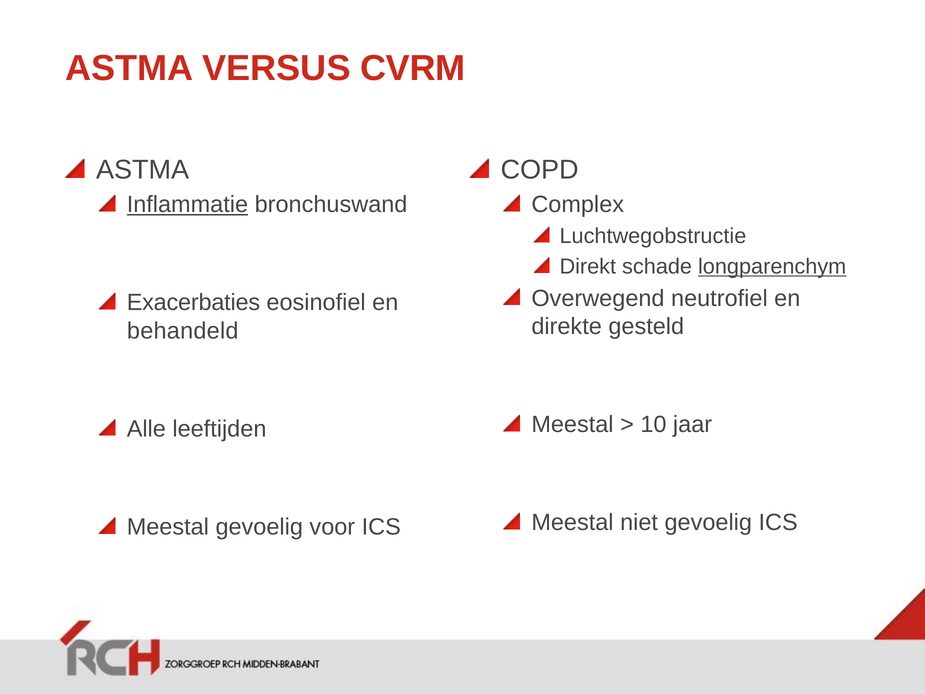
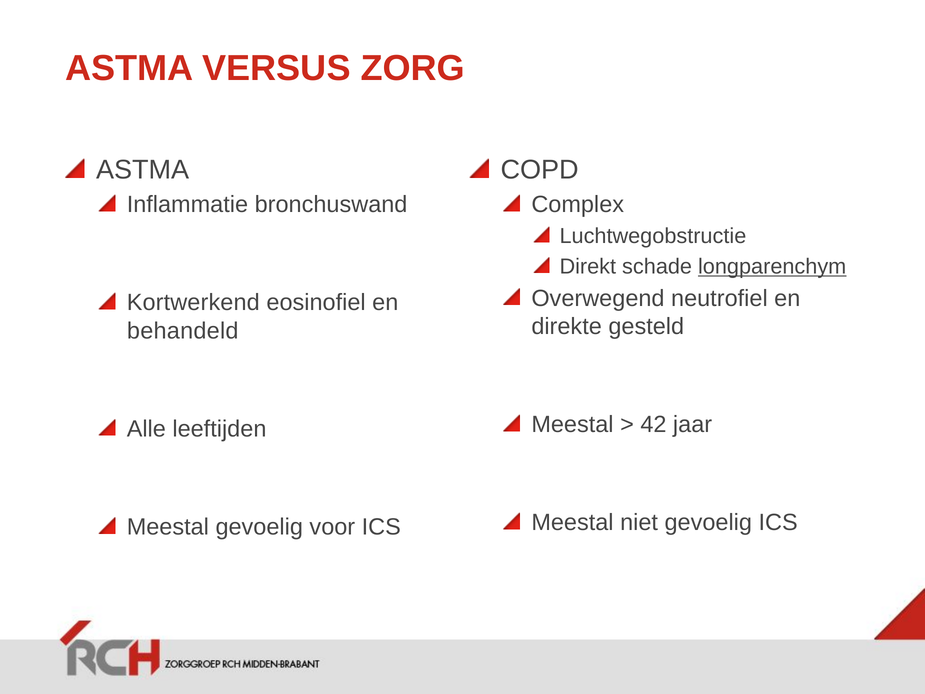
CVRM: CVRM -> ZORG (413, 68)
Inflammatie underline: present -> none (187, 204)
Exacerbaties: Exacerbaties -> Kortwerkend (193, 303)
10: 10 -> 42 (653, 424)
